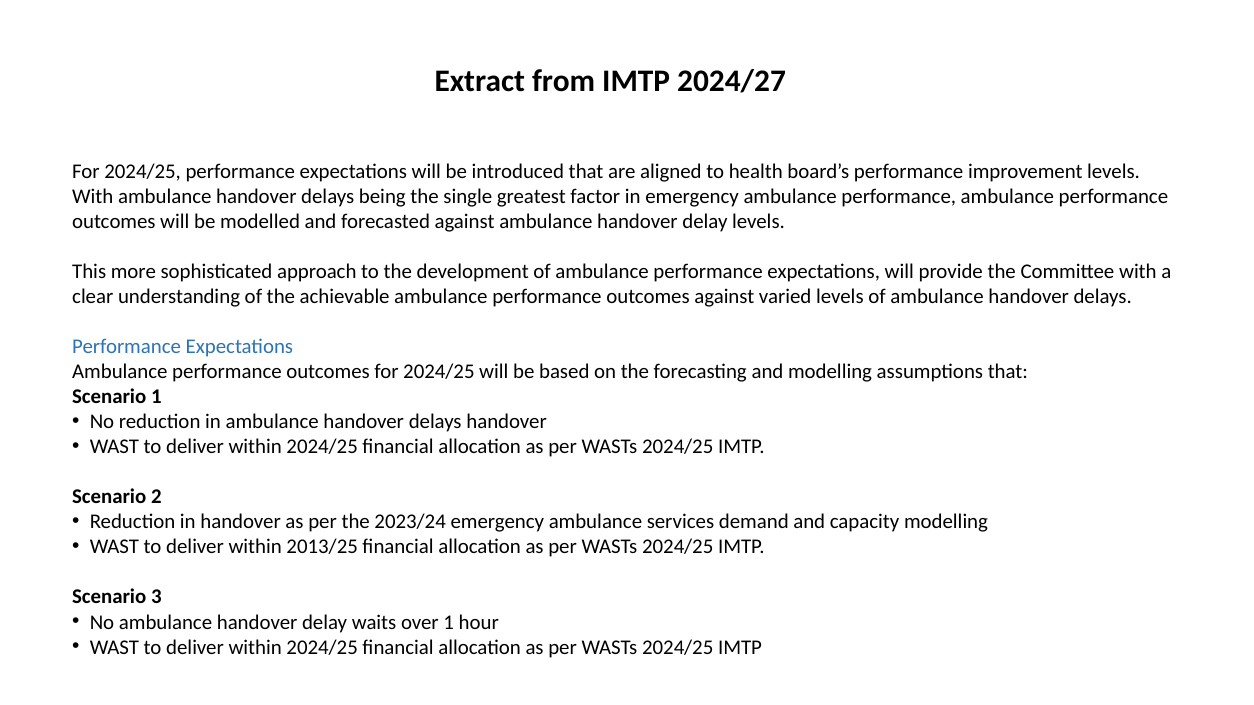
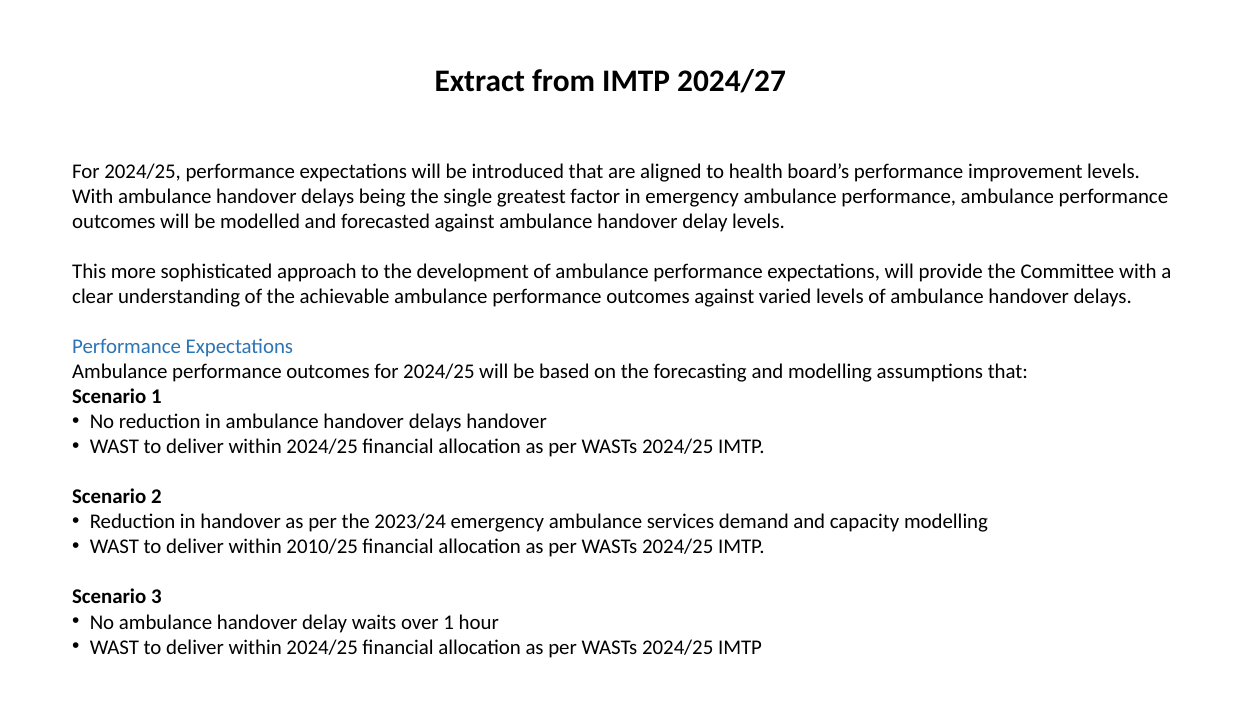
2013/25: 2013/25 -> 2010/25 (322, 547)
